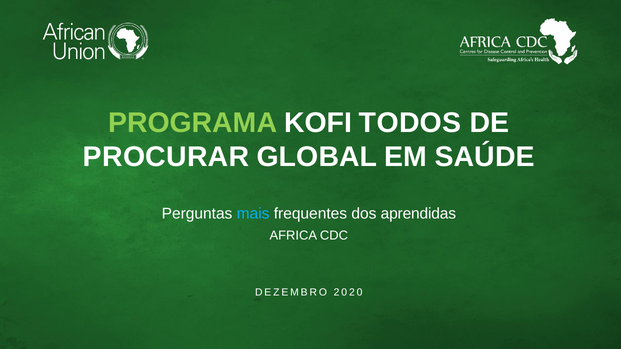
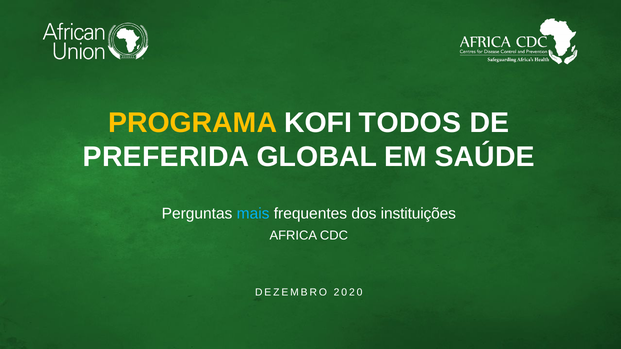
PROGRAMA colour: light green -> yellow (193, 123)
PROCURAR: PROCURAR -> PREFERIDA (166, 157)
aprendidas: aprendidas -> instituições (418, 214)
